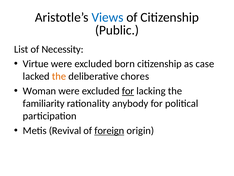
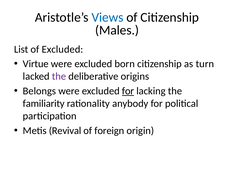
Public: Public -> Males (117, 30)
of Necessity: Necessity -> Excluded (62, 49)
case: case -> turn (205, 64)
the colour: orange -> purple (59, 76)
chores: chores -> origins (135, 76)
Woman: Woman -> Belongs (39, 91)
foreign underline: present -> none (109, 130)
